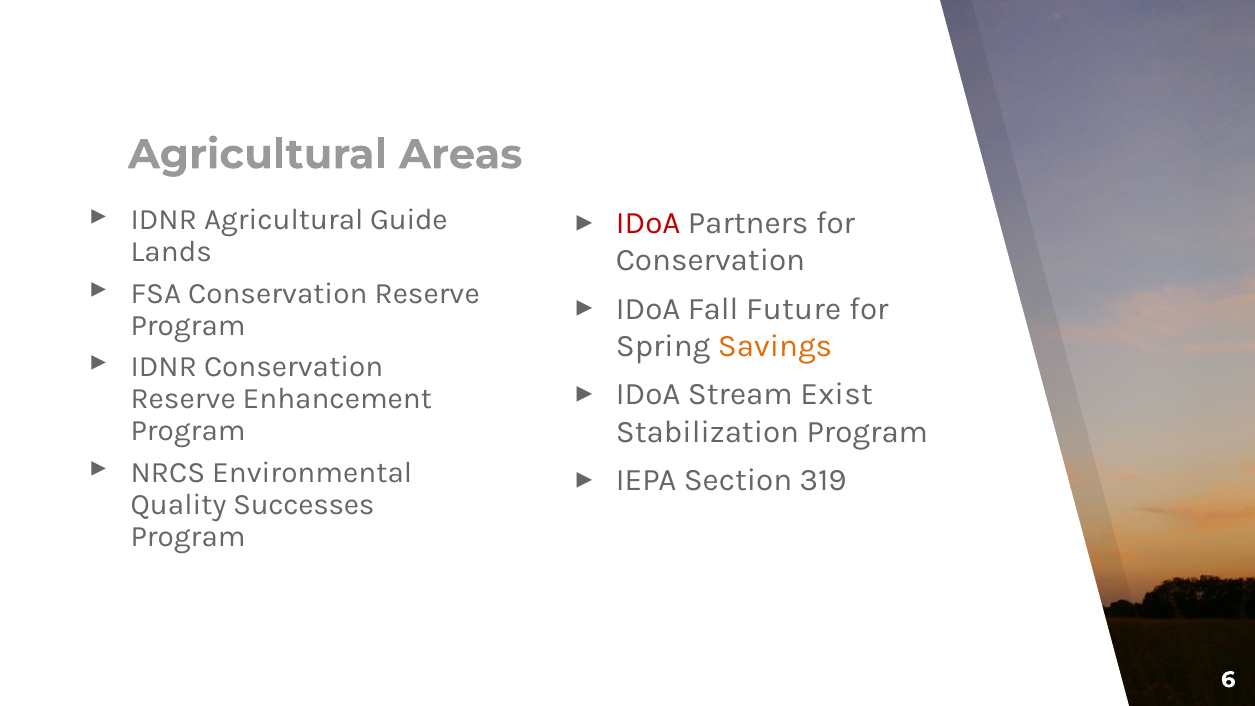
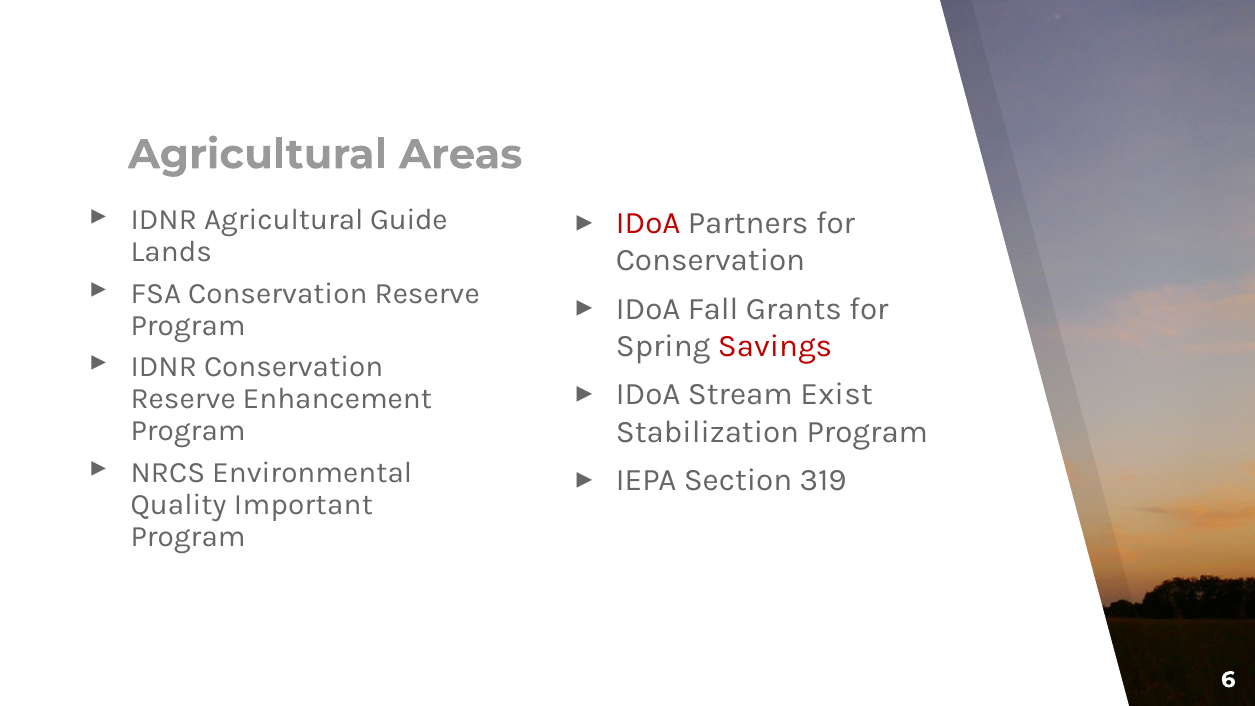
Future: Future -> Grants (794, 309)
Savings colour: orange -> red (775, 346)
Successes: Successes -> Important (303, 504)
